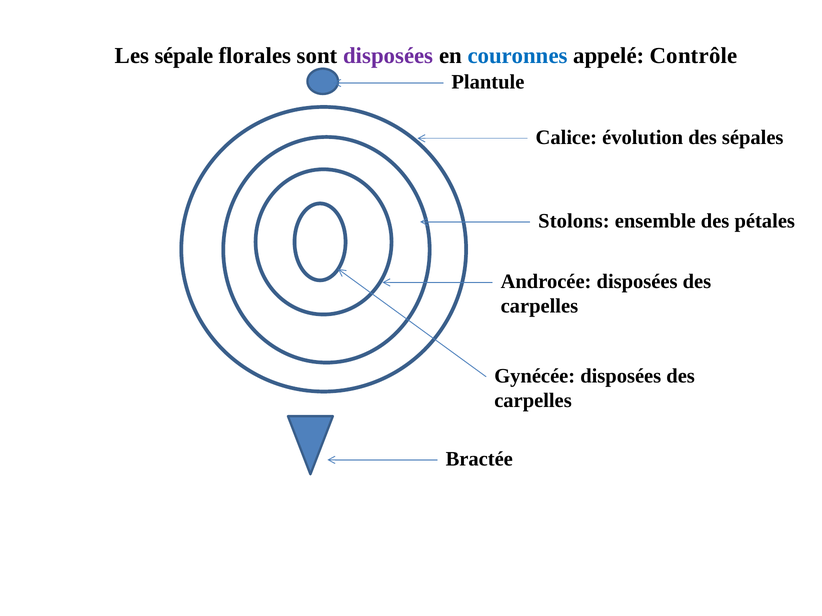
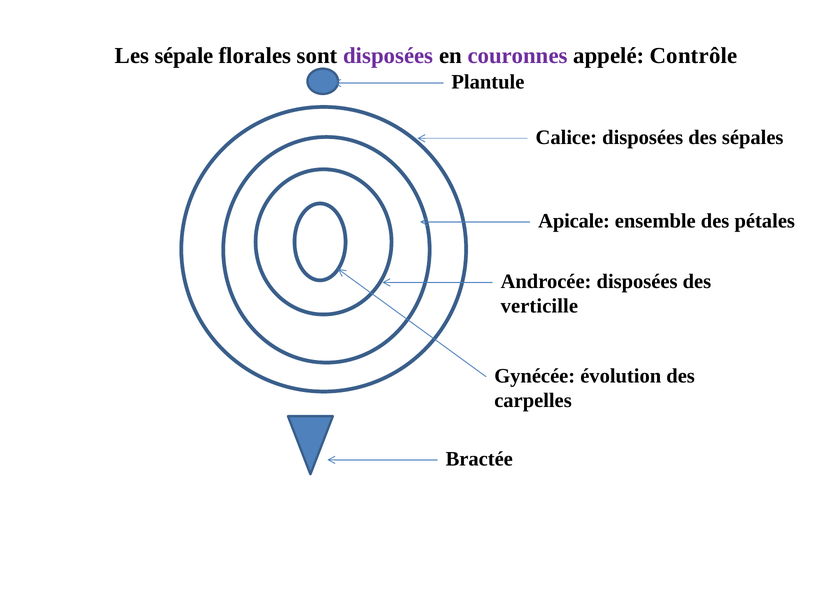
couronnes colour: blue -> purple (518, 56)
Calice évolution: évolution -> disposées (643, 137)
Stolons: Stolons -> Apicale (574, 221)
carpelles: carpelles -> verticille (539, 306)
Gynécée disposées: disposées -> évolution (621, 376)
